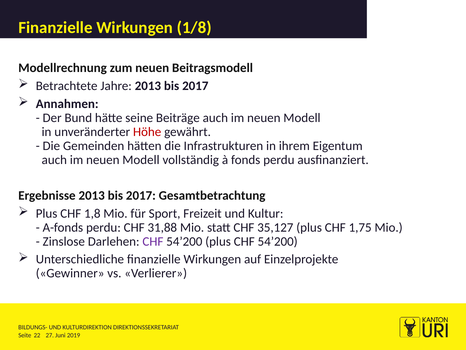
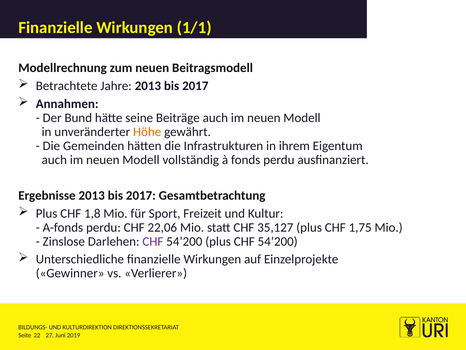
1/8: 1/8 -> 1/1 (194, 28)
Höhe colour: red -> orange (147, 132)
31,88: 31,88 -> 22,06 (162, 227)
